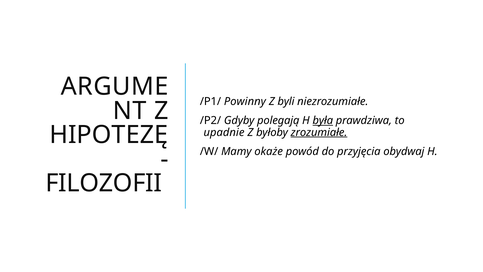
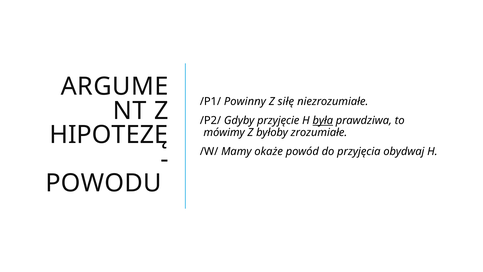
byli: byli -> siłę (286, 101)
polegają: polegają -> przyjęcie (278, 120)
upadnie: upadnie -> mówimy (224, 132)
zrozumiałe underline: present -> none (319, 132)
FILOZOFII: FILOZOFII -> POWODU (103, 183)
